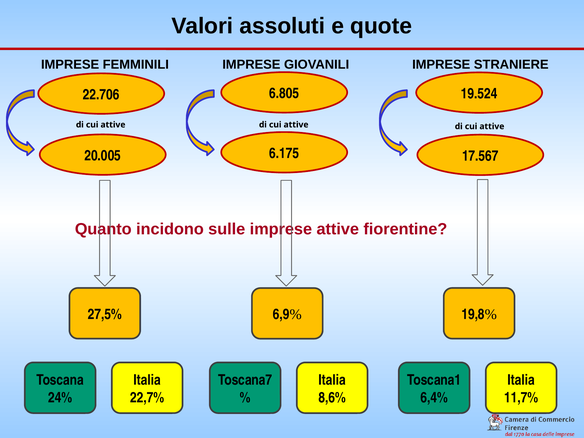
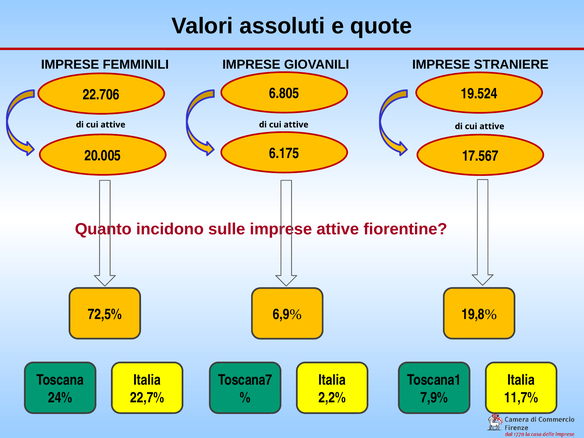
27,5%: 27,5% -> 72,5% (105, 314)
8,6%: 8,6% -> 2,2% (332, 398)
6,4%: 6,4% -> 7,9% (434, 398)
